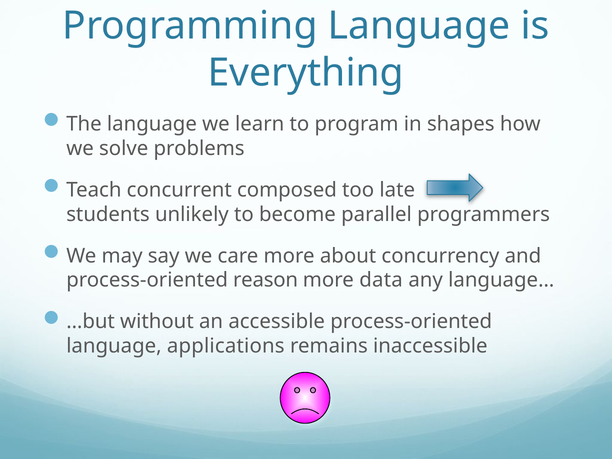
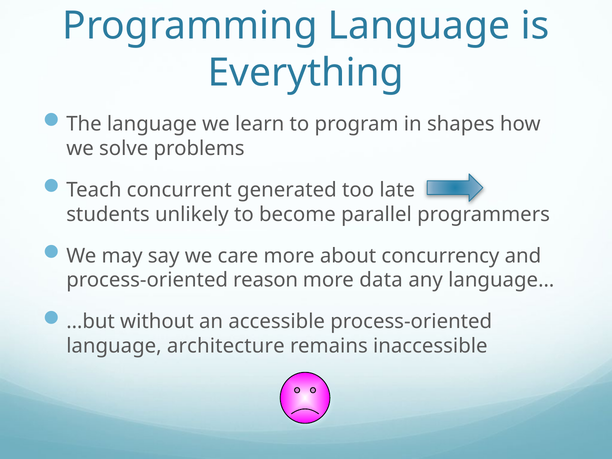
composed: composed -> generated (287, 190)
applications: applications -> architecture (226, 346)
